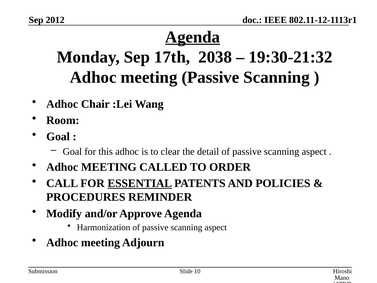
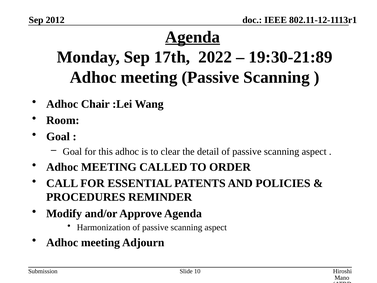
2038: 2038 -> 2022 (215, 57)
19:30-21:32: 19:30-21:32 -> 19:30-21:89 (291, 57)
ESSENTIAL underline: present -> none (140, 183)
